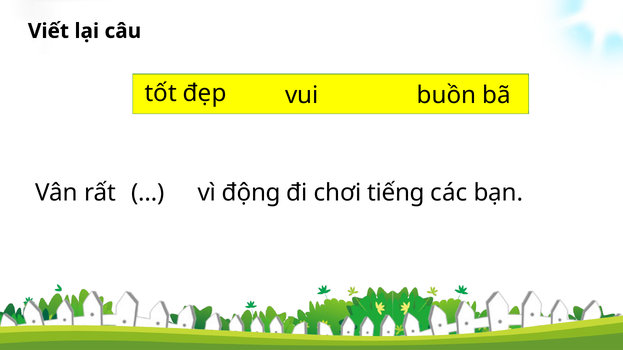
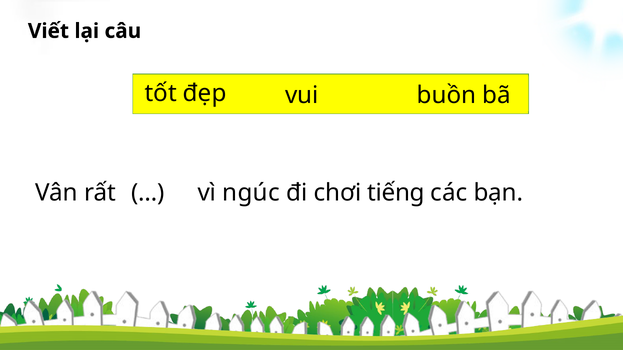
động: động -> ngúc (251, 193)
